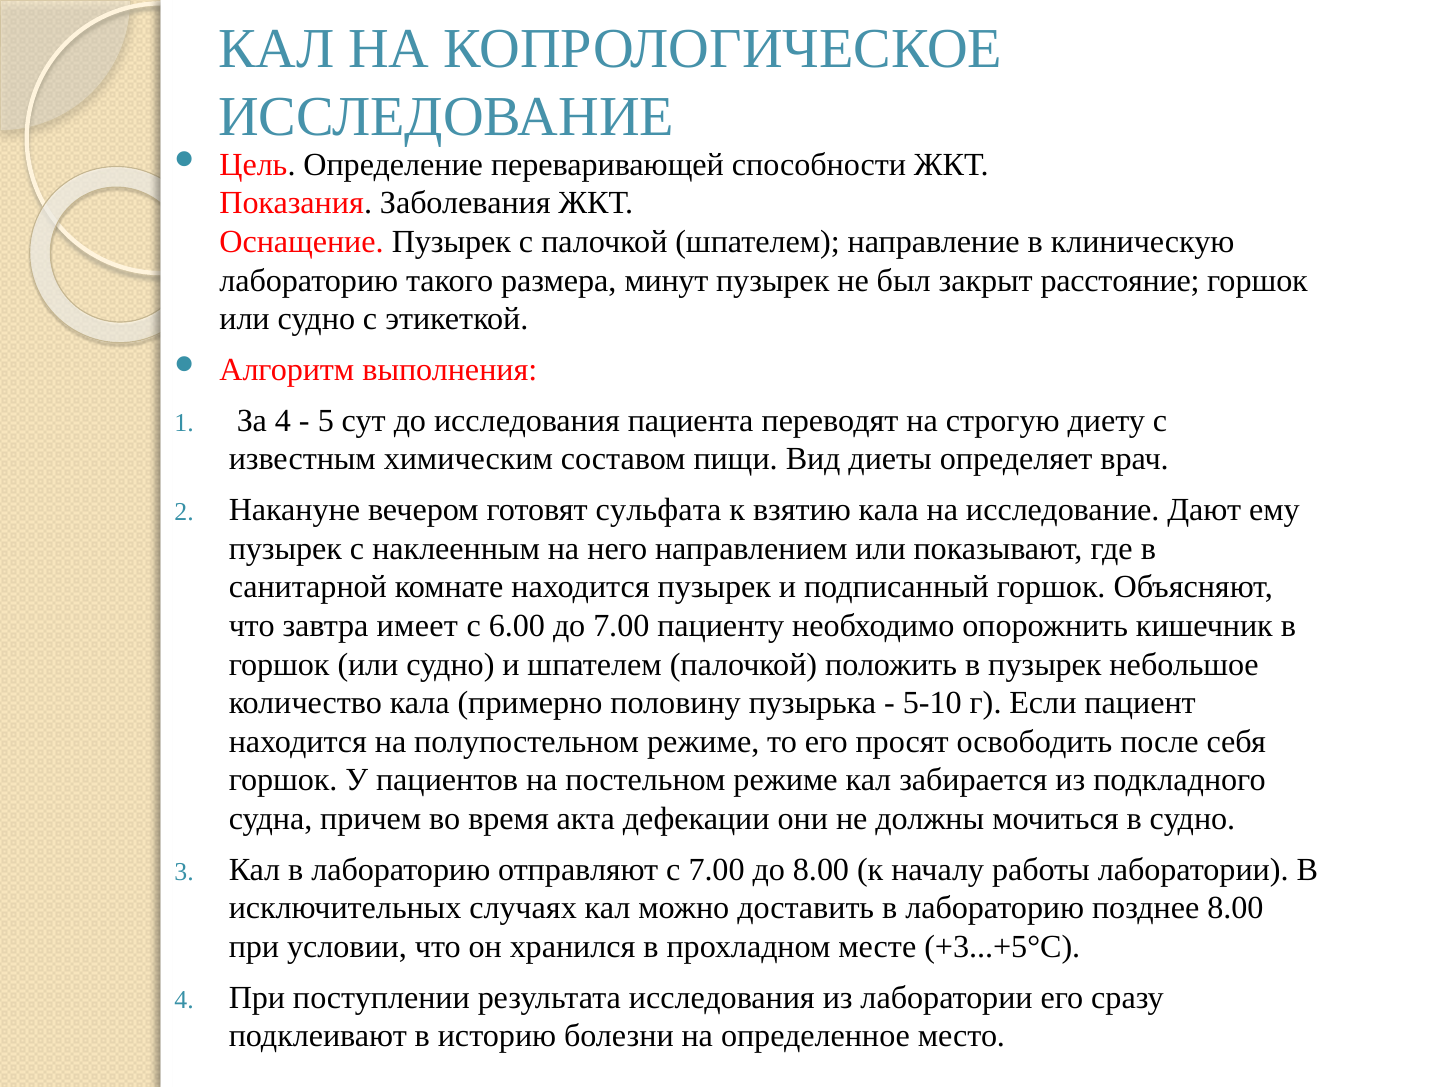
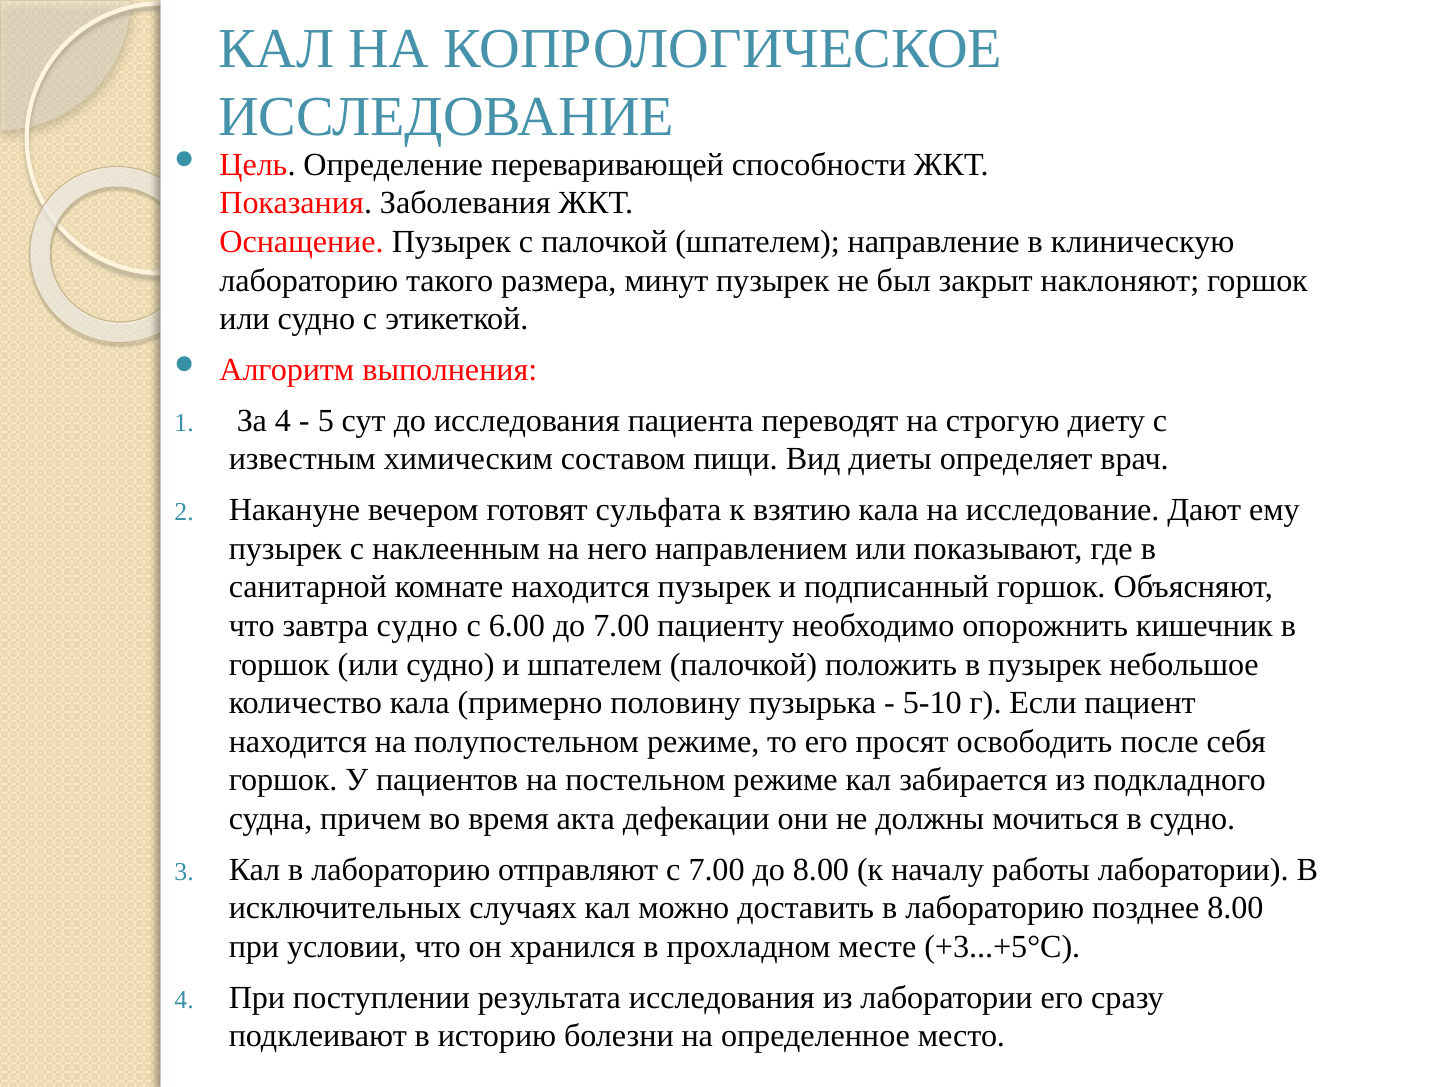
расстояние: расстояние -> наклоняют (1120, 280)
завтра имеет: имеет -> судно (417, 626)
